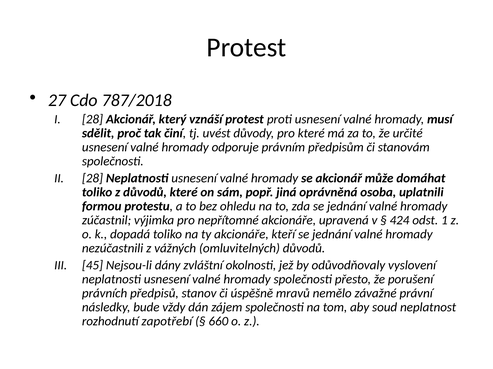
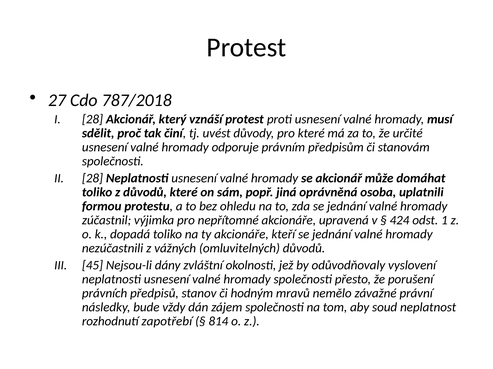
úspěšně: úspěšně -> hodným (252, 294)
660: 660 -> 814 (218, 322)
